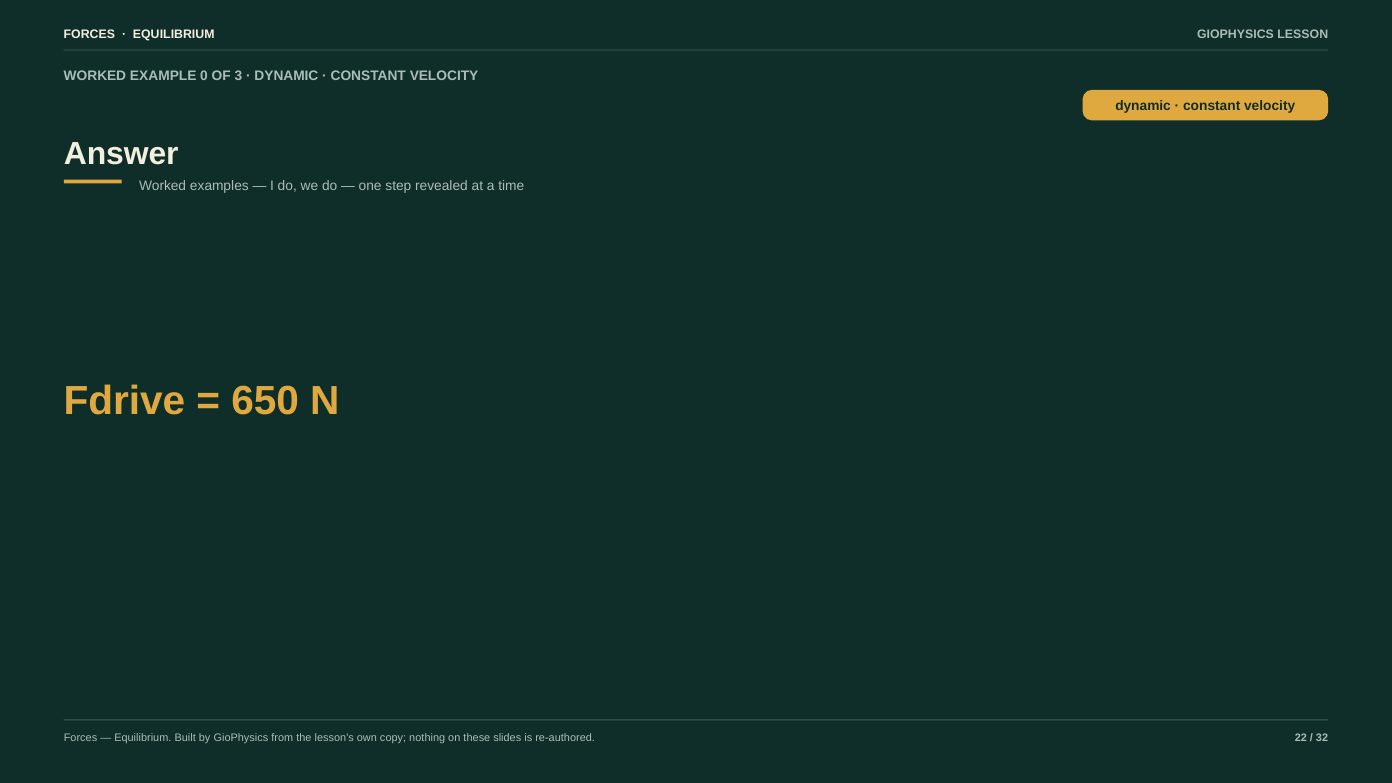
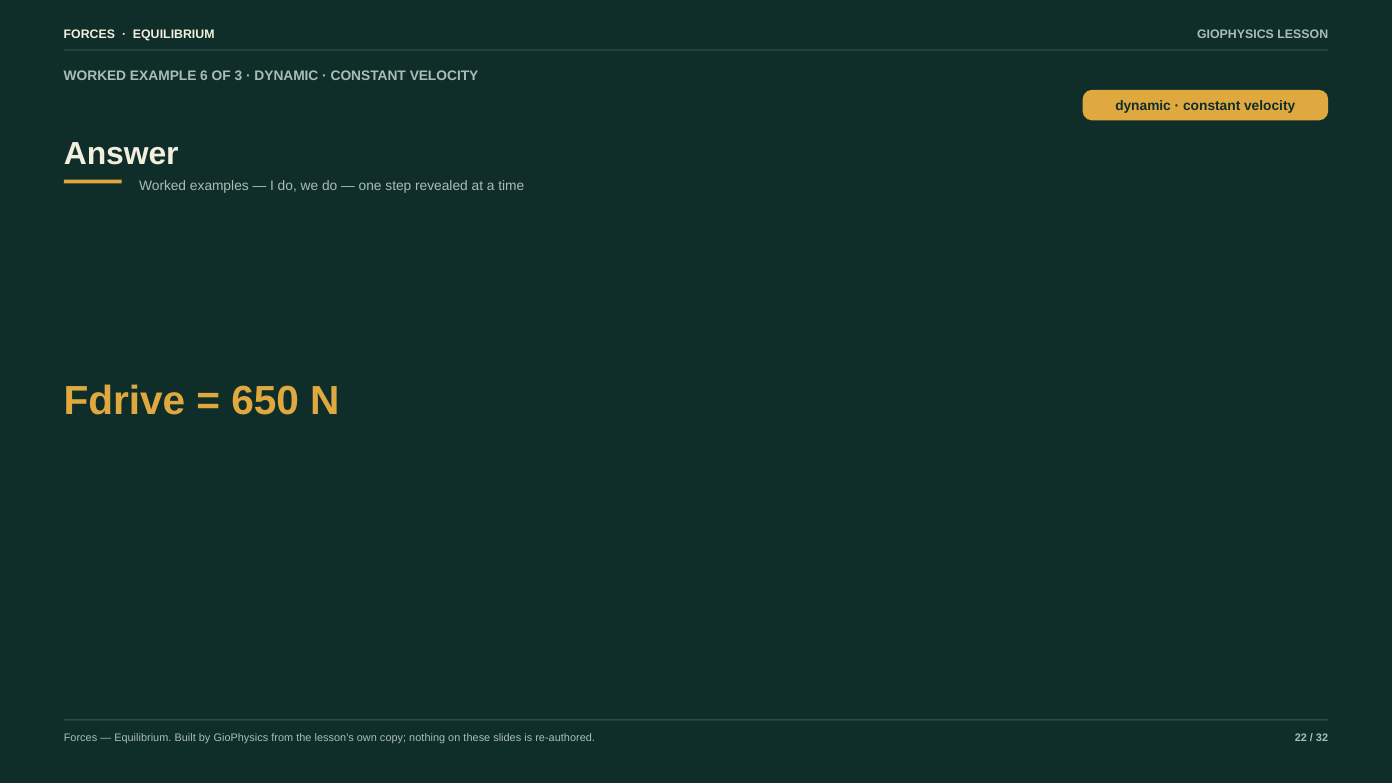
0: 0 -> 6 (204, 76)
